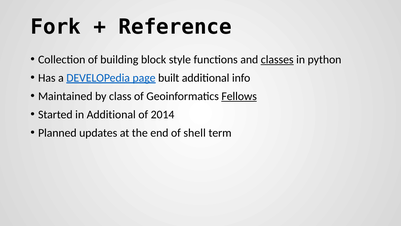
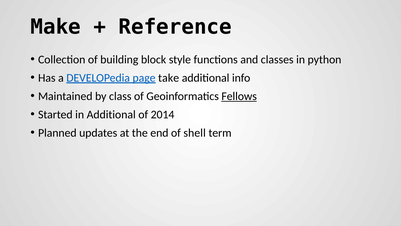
Fork: Fork -> Make (56, 27)
classes underline: present -> none (277, 59)
built: built -> take (169, 78)
